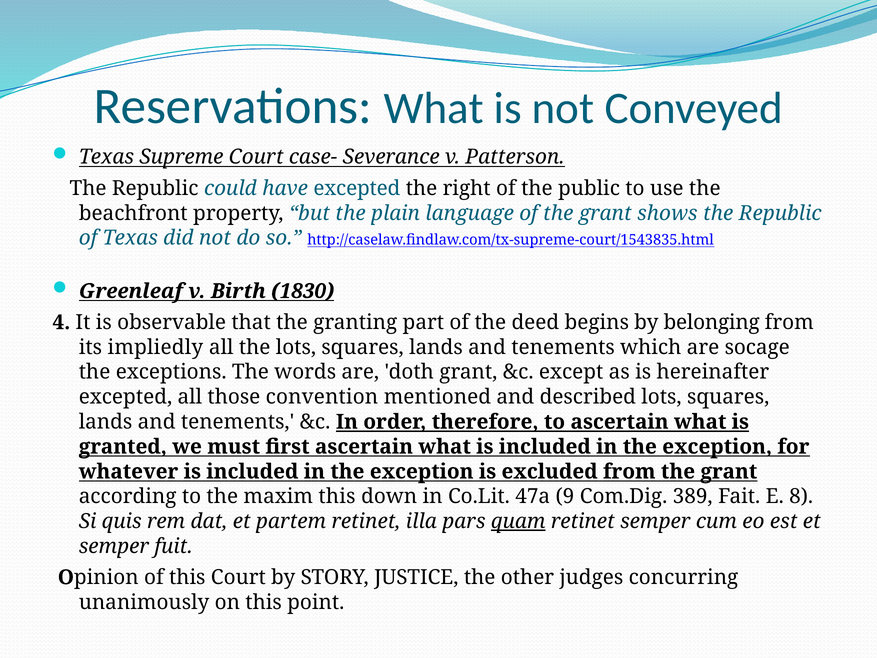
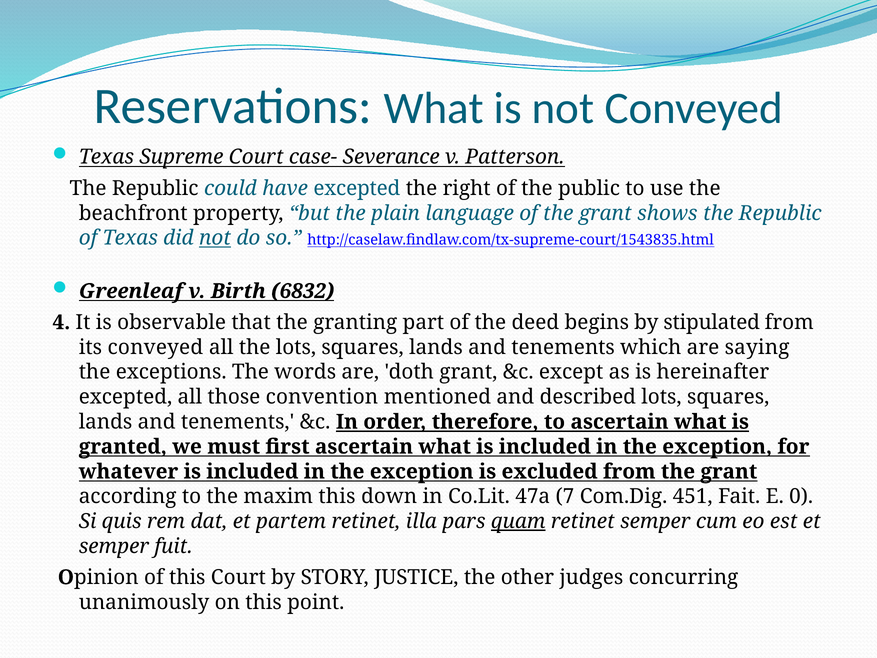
not underline: none -> present (215, 238)
1830: 1830 -> 6832 (303, 291)
belonging: belonging -> stipulated (712, 322)
its impliedly: impliedly -> conveyed (155, 347)
socage: socage -> saying (757, 347)
9: 9 -> 7 (565, 496)
389: 389 -> 451 (693, 496)
8: 8 -> 0 (801, 496)
